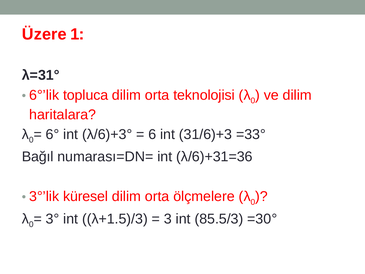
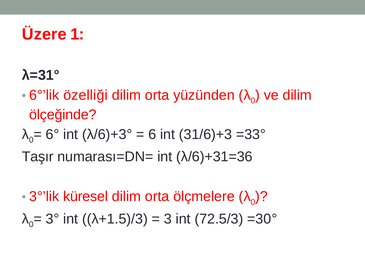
topluca: topluca -> özelliği (85, 95)
teknolojisi: teknolojisi -> yüzünden (204, 95)
haritalara: haritalara -> ölçeğinde (63, 114)
Bağıl: Bağıl -> Taşır (38, 157)
85.5/3: 85.5/3 -> 72.5/3 (219, 219)
